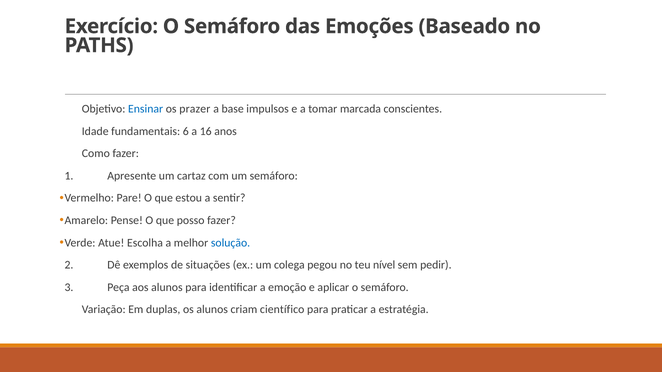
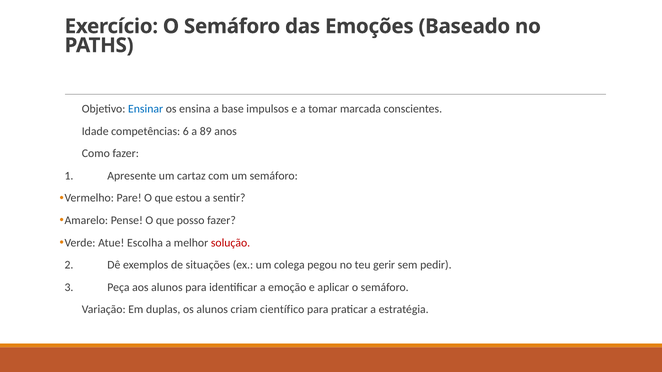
prazer: prazer -> ensina (195, 109)
fundamentais: fundamentais -> competências (146, 131)
16: 16 -> 89 (206, 131)
solução colour: blue -> red (231, 243)
nível: nível -> gerir (384, 265)
